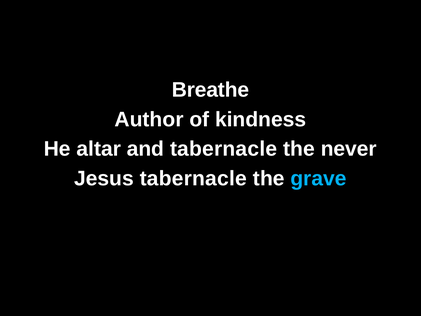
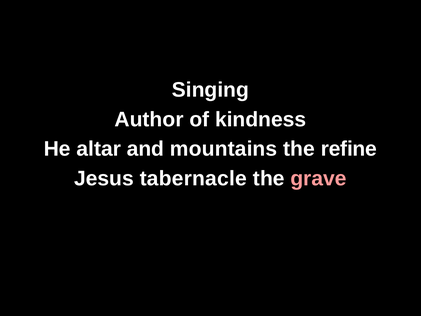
Breathe: Breathe -> Singing (210, 90)
and tabernacle: tabernacle -> mountains (224, 149)
never: never -> refine (349, 149)
grave colour: light blue -> pink (318, 178)
